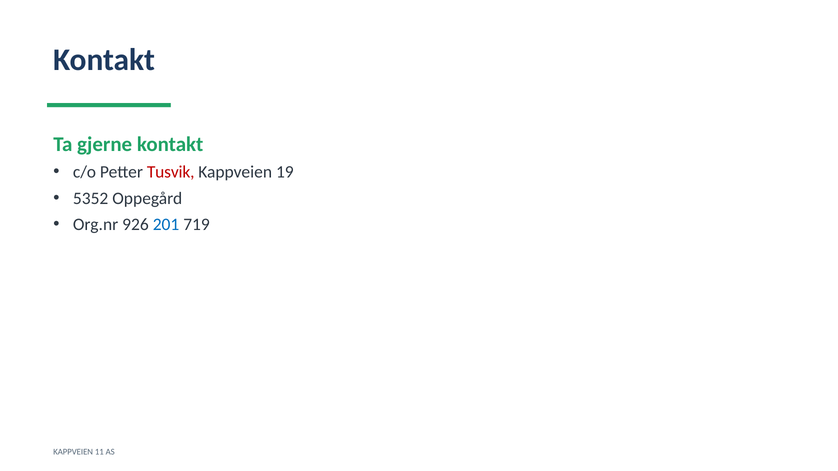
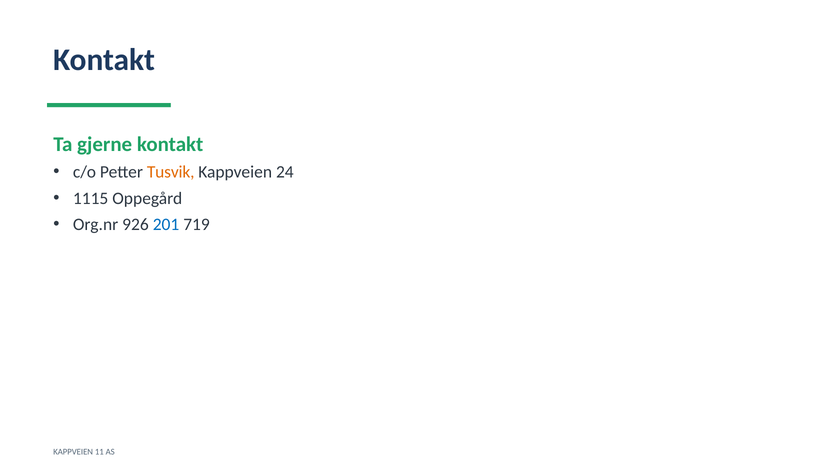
Tusvik colour: red -> orange (171, 172)
19: 19 -> 24 (285, 172)
5352: 5352 -> 1115 (91, 199)
